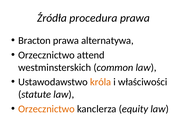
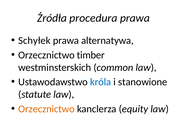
Bracton: Bracton -> Schyłek (34, 41)
attend: attend -> timber (91, 55)
króla colour: orange -> blue (101, 82)
właściwości: właściwości -> stanowione (143, 82)
